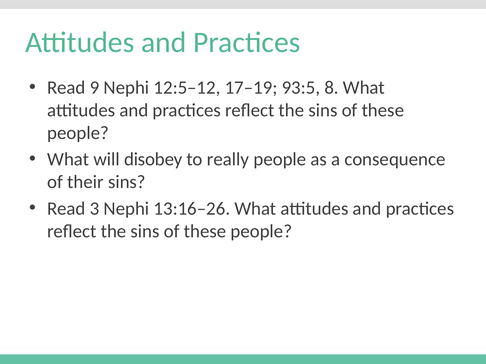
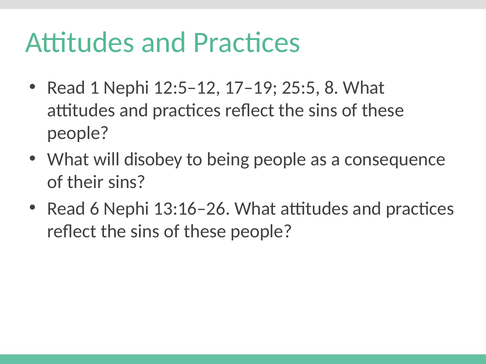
9: 9 -> 1 (95, 88)
93:5: 93:5 -> 25:5 (301, 88)
really: really -> being (228, 160)
3: 3 -> 6 (95, 209)
